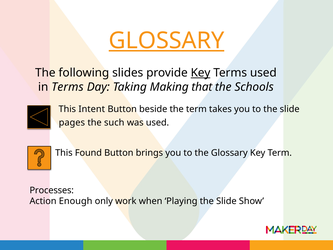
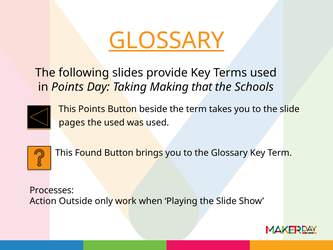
Key underline: present -> none (201, 73)
in Terms: Terms -> Points (68, 87)
This Intent: Intent -> Points (92, 109)
the such: such -> used (114, 123)
Enough: Enough -> Outside (76, 201)
